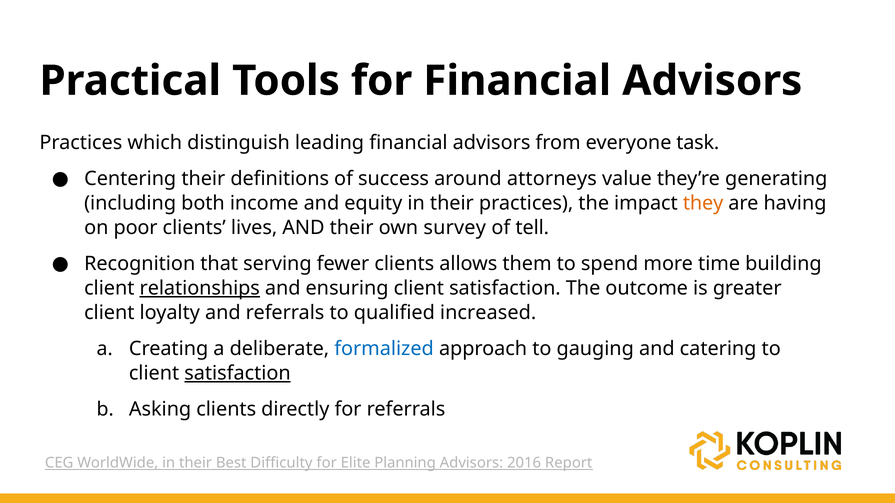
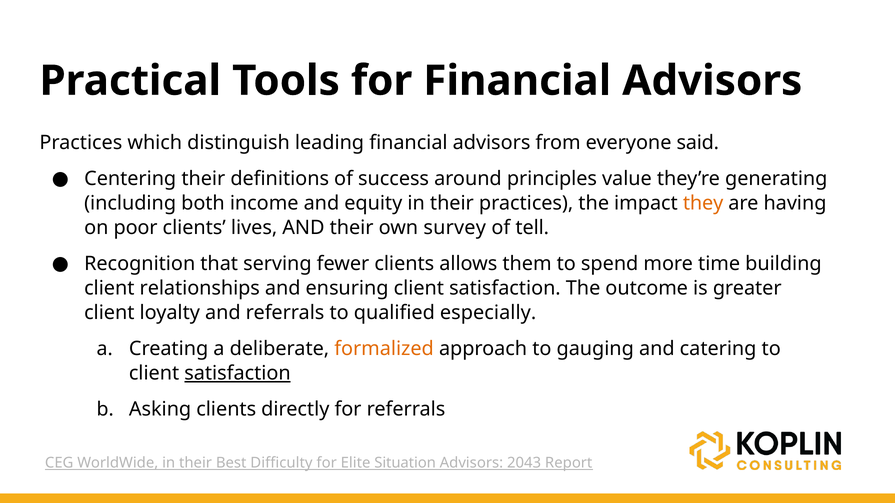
task: task -> said (698, 143)
attorneys: attorneys -> principles (552, 179)
relationships underline: present -> none (200, 288)
increased: increased -> especially (488, 313)
formalized colour: blue -> orange (384, 349)
Planning: Planning -> Situation (405, 463)
2016: 2016 -> 2043 (524, 463)
